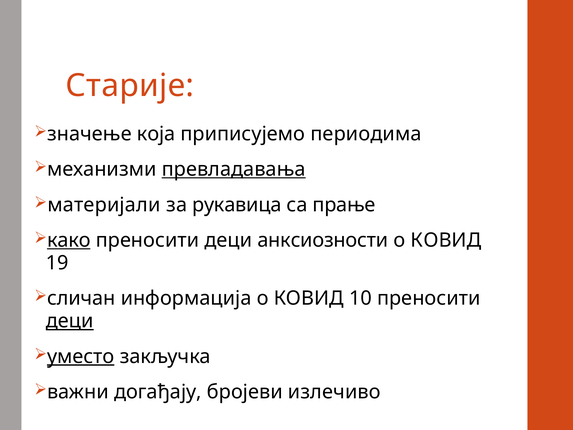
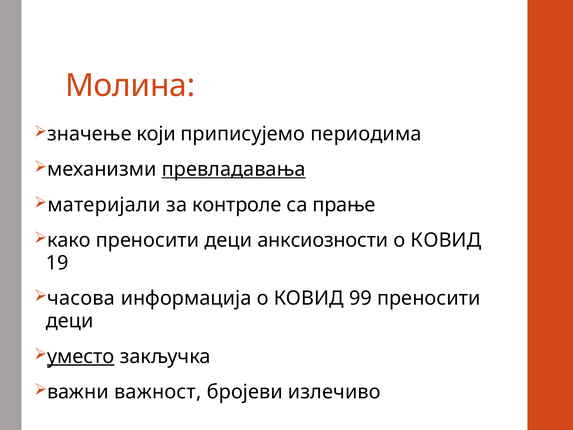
Старије: Старије -> Молина (130, 86)
која: која -> који (156, 134)
рукавица: рукавица -> контроле (237, 205)
како underline: present -> none (69, 240)
сличан: сличан -> часова (81, 298)
10: 10 -> 99 (360, 298)
деци underline: present -> none (70, 321)
догађају: догађају -> важност (158, 392)
